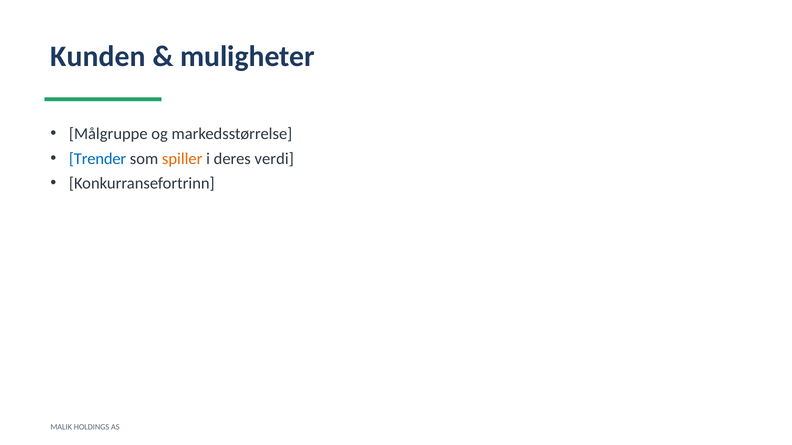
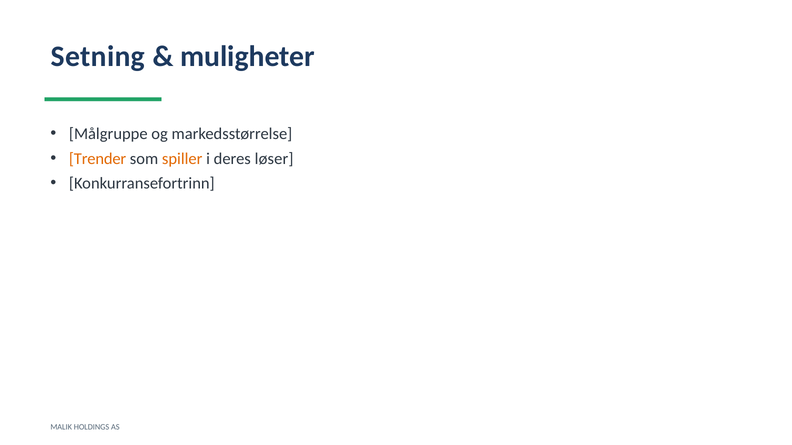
Kunden: Kunden -> Setning (98, 57)
Trender colour: blue -> orange (98, 159)
verdi: verdi -> løser (274, 159)
